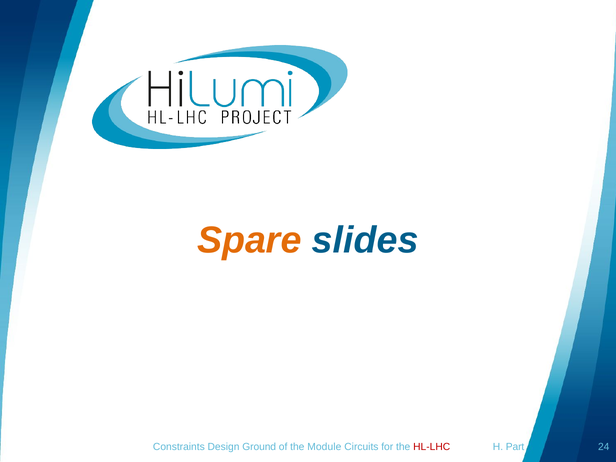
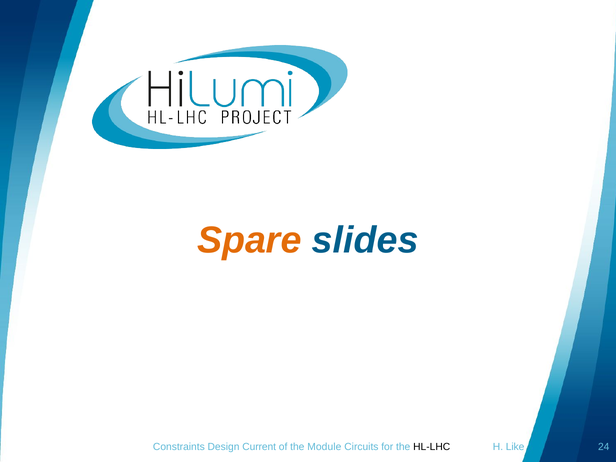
Ground: Ground -> Current (259, 447)
HL-LHC colour: red -> black (432, 447)
Part: Part -> Like (515, 447)
